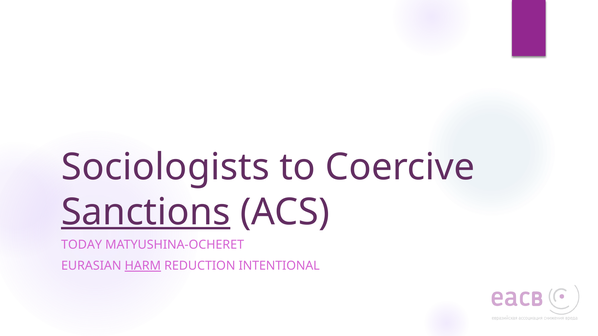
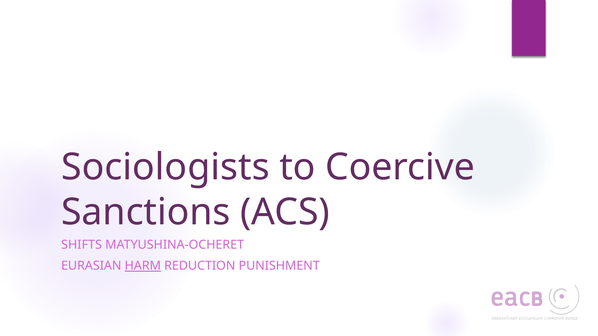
Sanctions underline: present -> none (146, 212)
TODAY: TODAY -> SHIFTS (82, 245)
INTENTIONAL: INTENTIONAL -> PUNISHMENT (279, 266)
